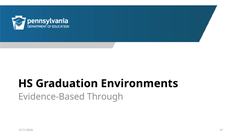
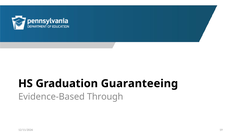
Environments: Environments -> Guaranteeing (139, 83)
